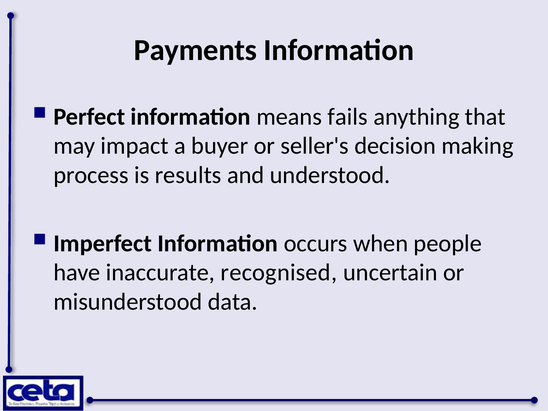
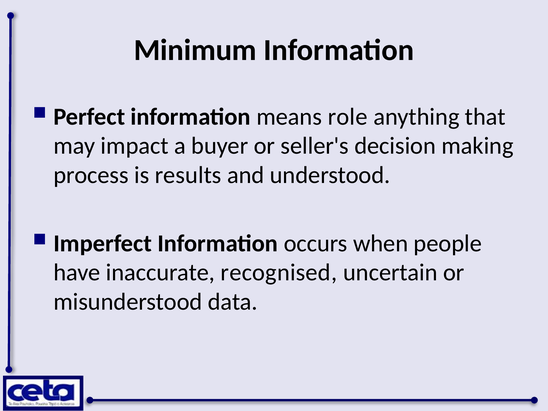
Payments: Payments -> Minimum (195, 50)
fails: fails -> role (348, 117)
